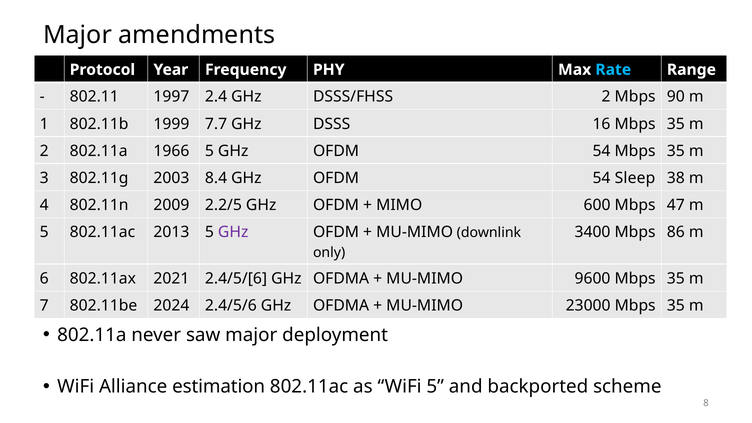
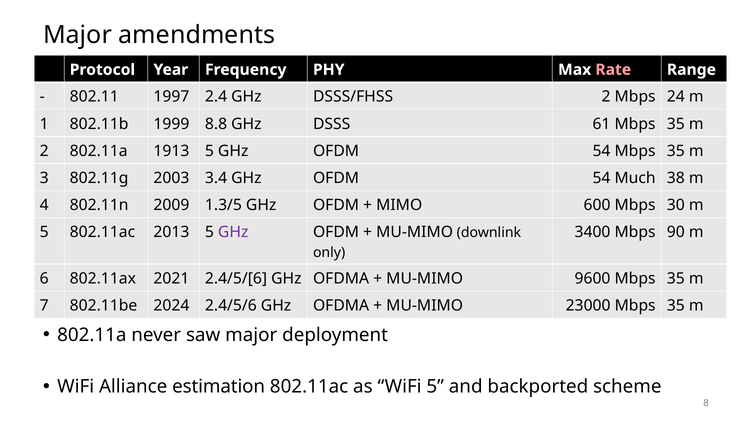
Rate colour: light blue -> pink (613, 70)
90: 90 -> 24 (676, 97)
7.7: 7.7 -> 8.8 (216, 124)
16: 16 -> 61 (601, 124)
1966: 1966 -> 1913 (171, 151)
8.4: 8.4 -> 3.4 (216, 178)
Sleep: Sleep -> Much (635, 178)
2.2/5: 2.2/5 -> 1.3/5 (223, 205)
47: 47 -> 30 (676, 205)
86: 86 -> 90 (676, 232)
